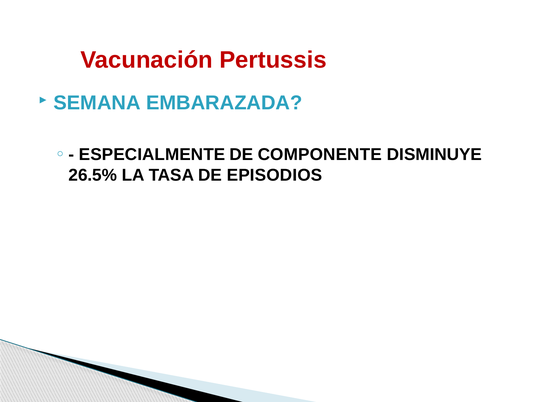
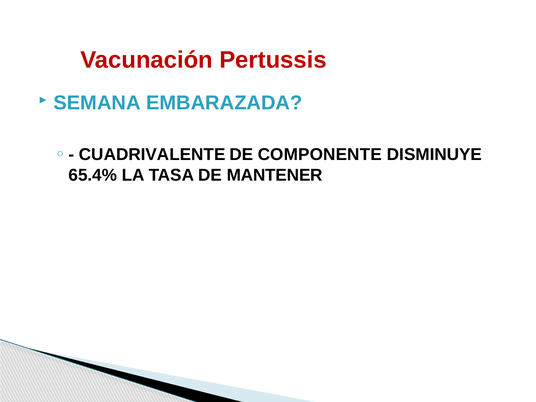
ESPECIALMENTE: ESPECIALMENTE -> CUADRIVALENTE (152, 155)
26.5%: 26.5% -> 65.4% (93, 175)
EPISODIOS: EPISODIOS -> MANTENER (275, 175)
